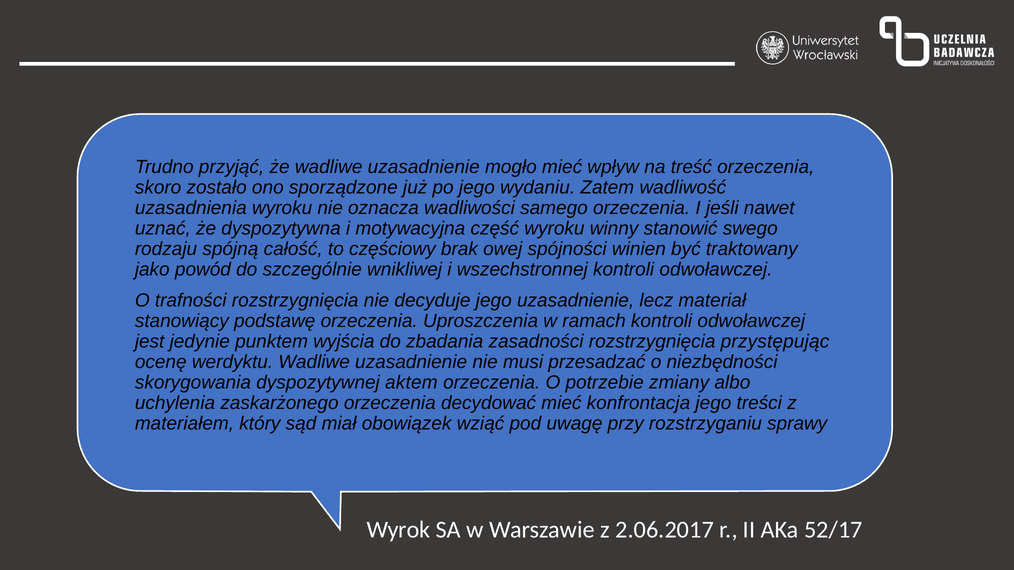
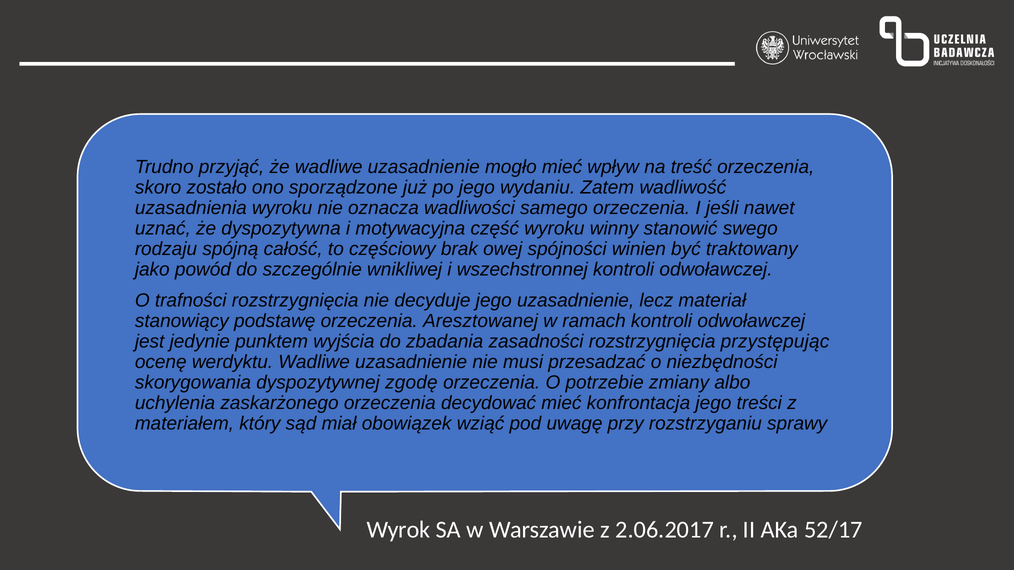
Uproszczenia: Uproszczenia -> Aresztowanej (481, 321)
aktem: aktem -> zgodę (411, 383)
